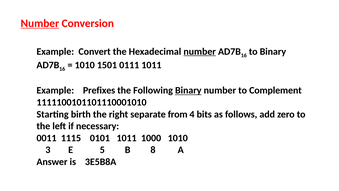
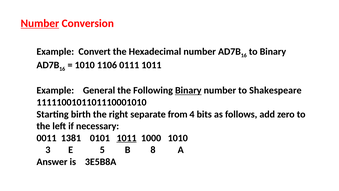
number underline: present -> none (200, 51)
1501: 1501 -> 1106 (107, 65)
Prefixes: Prefixes -> General (99, 90)
Complement: Complement -> Shakespeare (275, 90)
1115: 1115 -> 1381 (71, 138)
1011 underline: none -> present (127, 138)
